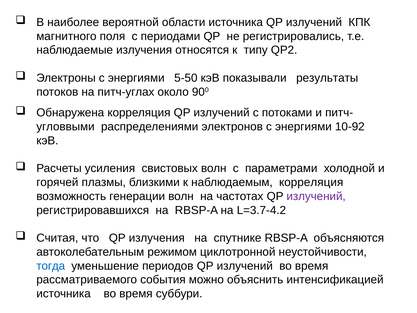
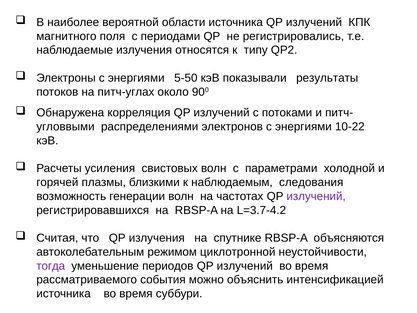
10-92: 10-92 -> 10-22 (350, 127)
наблюдаемым корреляция: корреляция -> следования (311, 182)
тогда colour: blue -> purple (51, 266)
